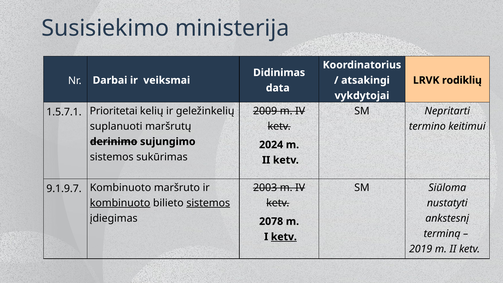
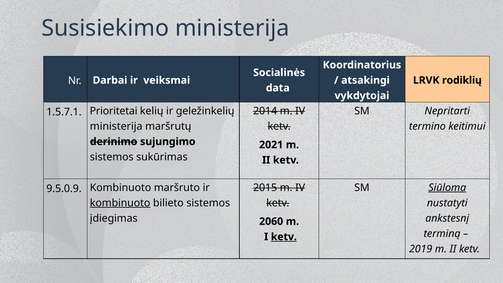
Didinimas: Didinimas -> Socialinės (279, 73)
2009: 2009 -> 2014 (265, 111)
suplanuoti: suplanuoti -> ministerija (116, 126)
2024: 2024 -> 2021 (271, 145)
2003: 2003 -> 2015 (265, 188)
Siūloma underline: none -> present (447, 188)
9.1.9.7: 9.1.9.7 -> 9.5.0.9 (64, 189)
sistemos underline: present -> none (208, 203)
2078: 2078 -> 2060 (271, 221)
